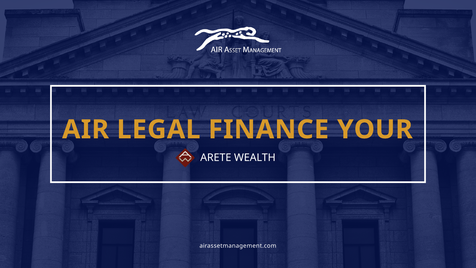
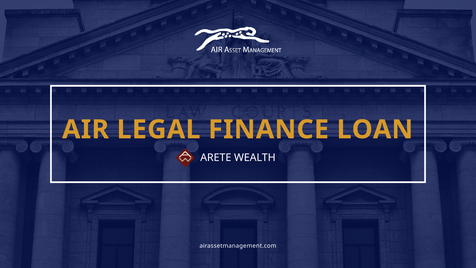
YOUR: YOUR -> LOAN (375, 129)
